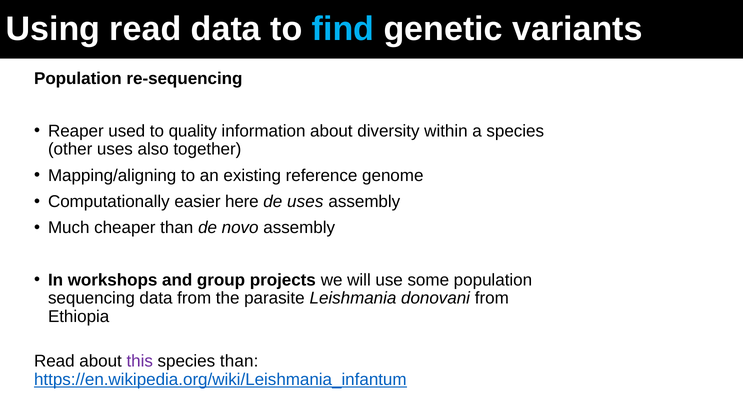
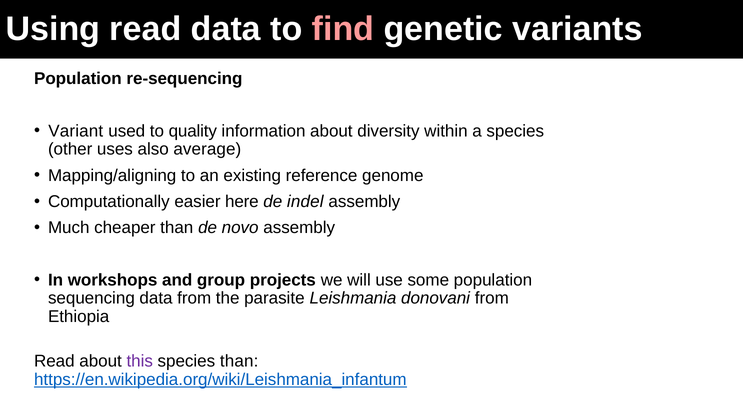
find colour: light blue -> pink (343, 29)
Reaper: Reaper -> Variant (76, 131)
together: together -> average (207, 149)
de uses: uses -> indel (305, 202)
